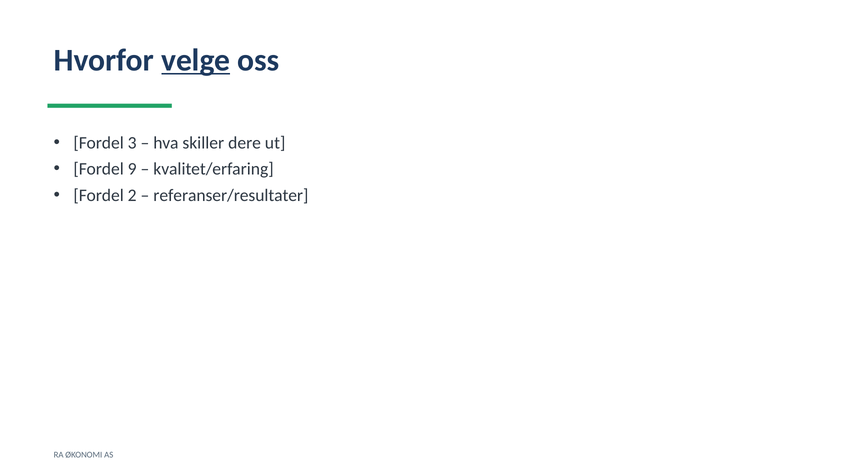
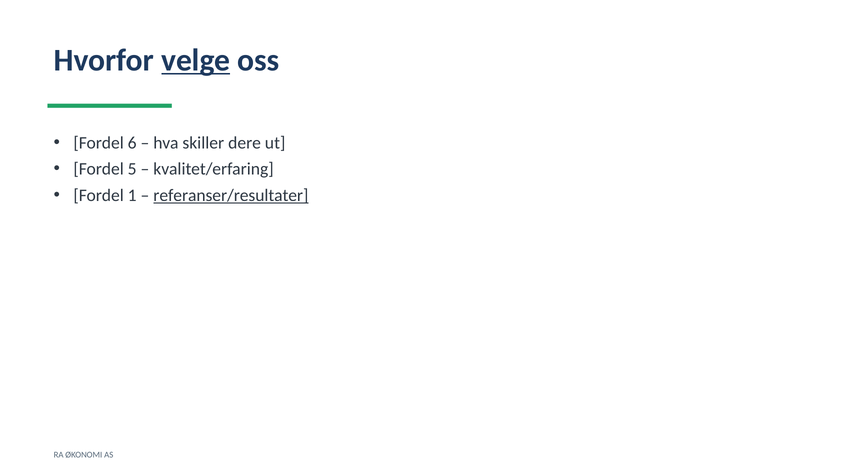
3: 3 -> 6 (132, 143)
9: 9 -> 5 (132, 169)
2: 2 -> 1 (132, 195)
referanser/resultater underline: none -> present (231, 195)
